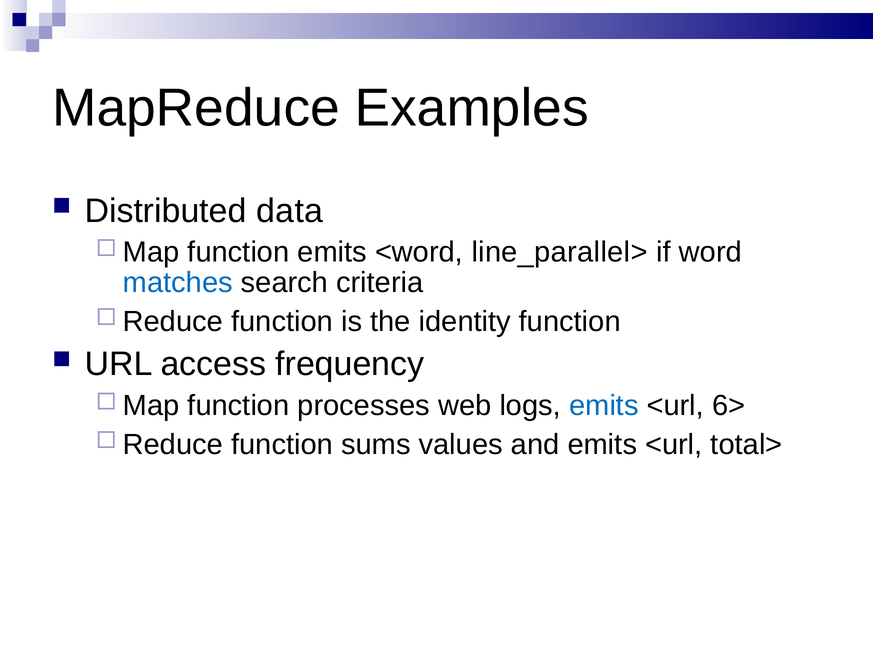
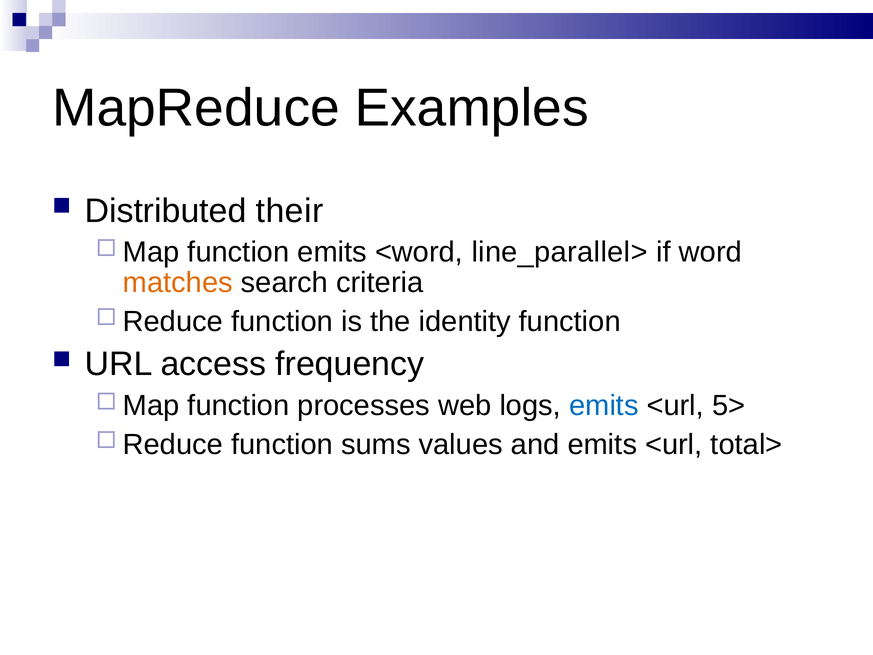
data: data -> their (290, 211)
matches colour: blue -> orange (178, 283)
6>: 6> -> 5> (729, 406)
